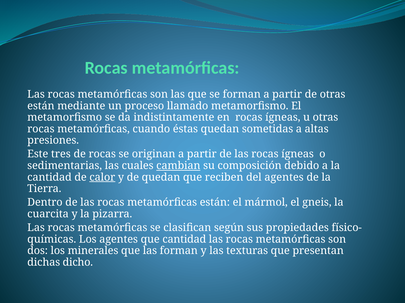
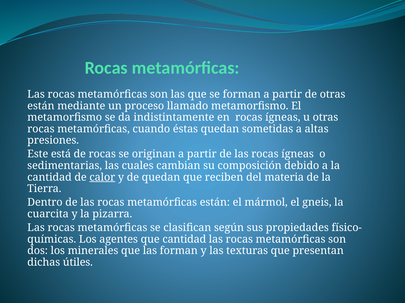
tres: tres -> está (61, 155)
cambian underline: present -> none (178, 166)
del agentes: agentes -> materia (284, 178)
dicho: dicho -> útiles (78, 263)
